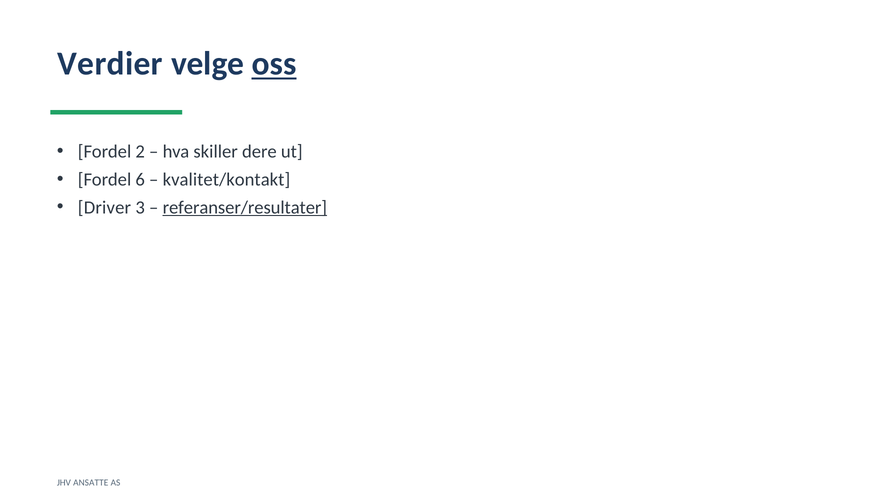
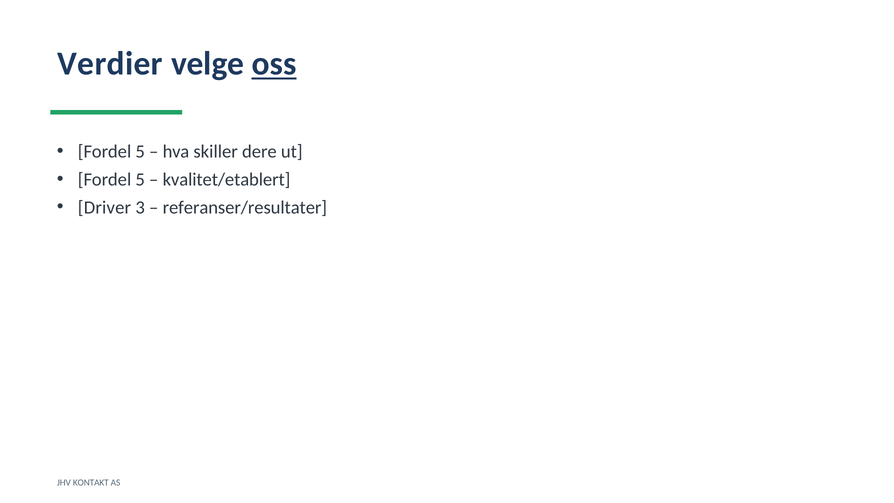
2: 2 -> 5 (140, 151)
6: 6 -> 5 (140, 179)
kvalitet/kontakt: kvalitet/kontakt -> kvalitet/etablert (226, 179)
referanser/resultater underline: present -> none (245, 207)
ANSATTE: ANSATTE -> KONTAKT (91, 483)
